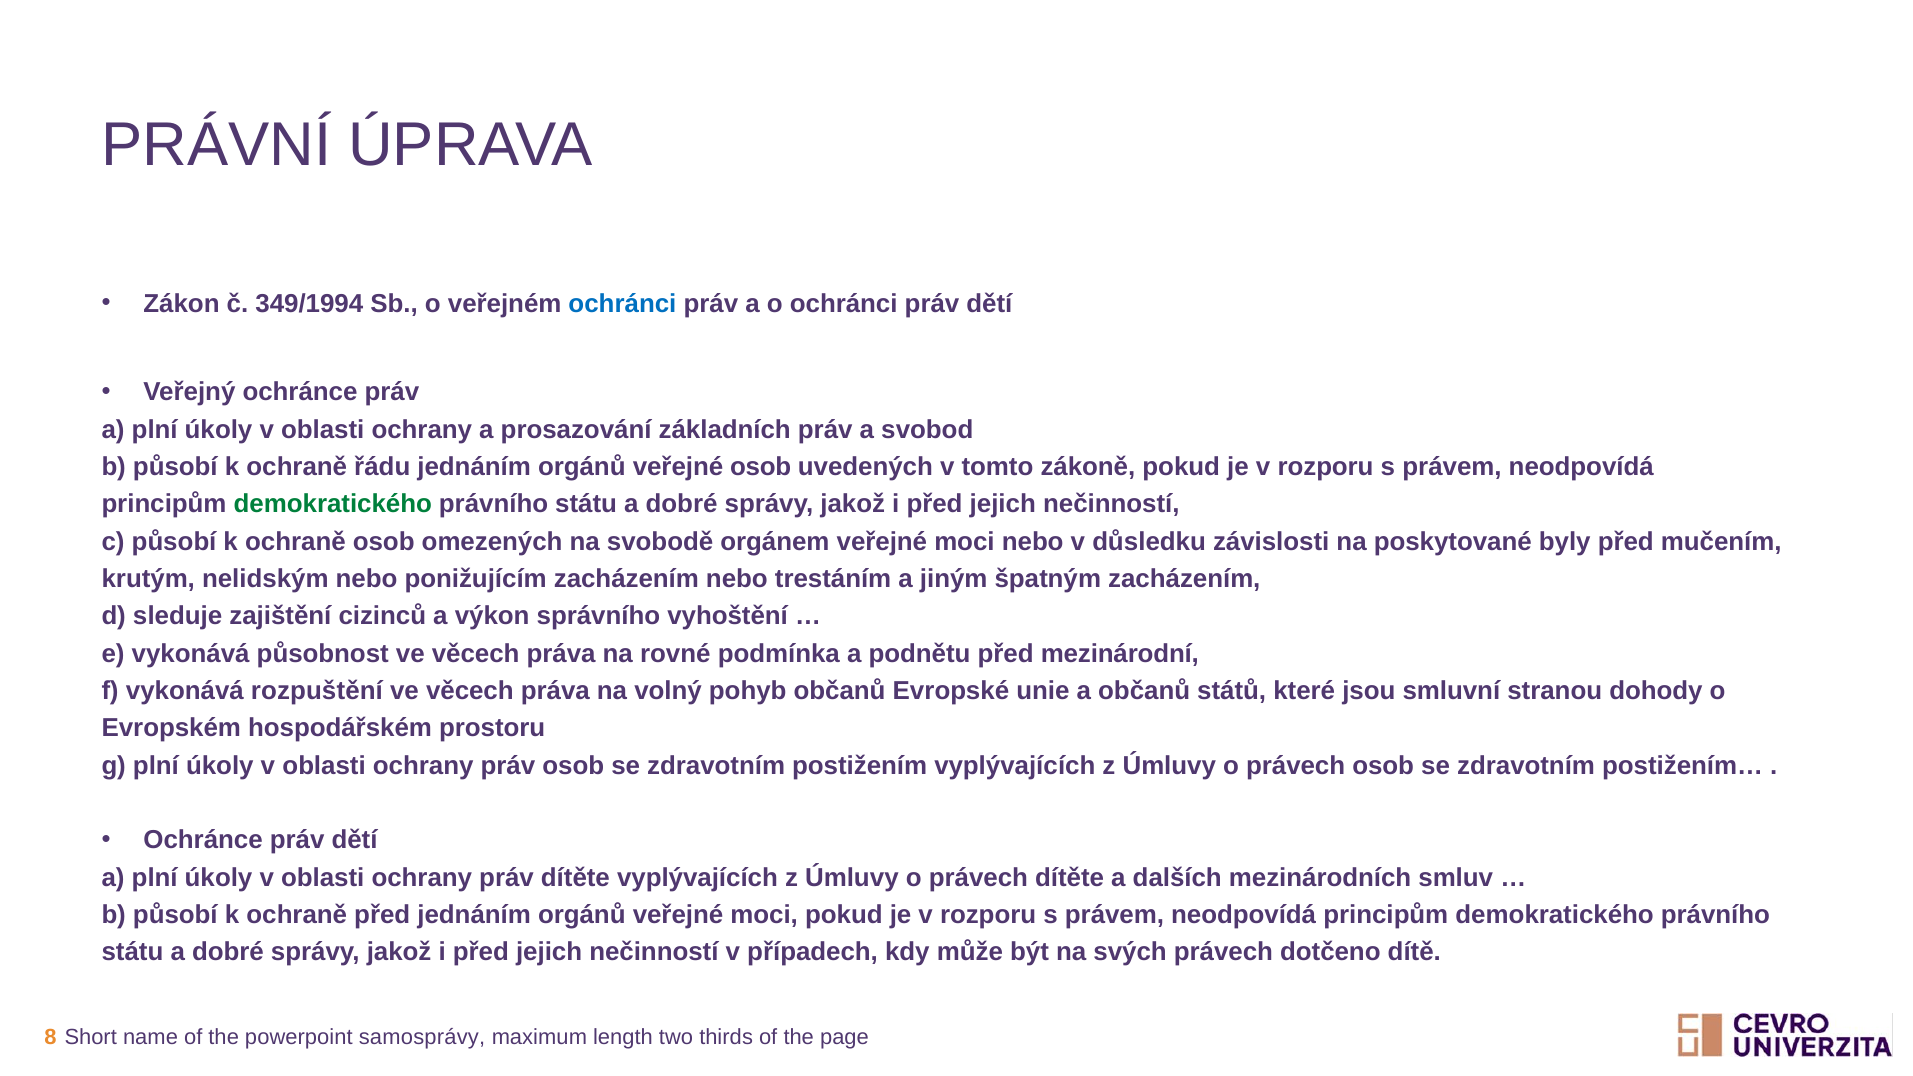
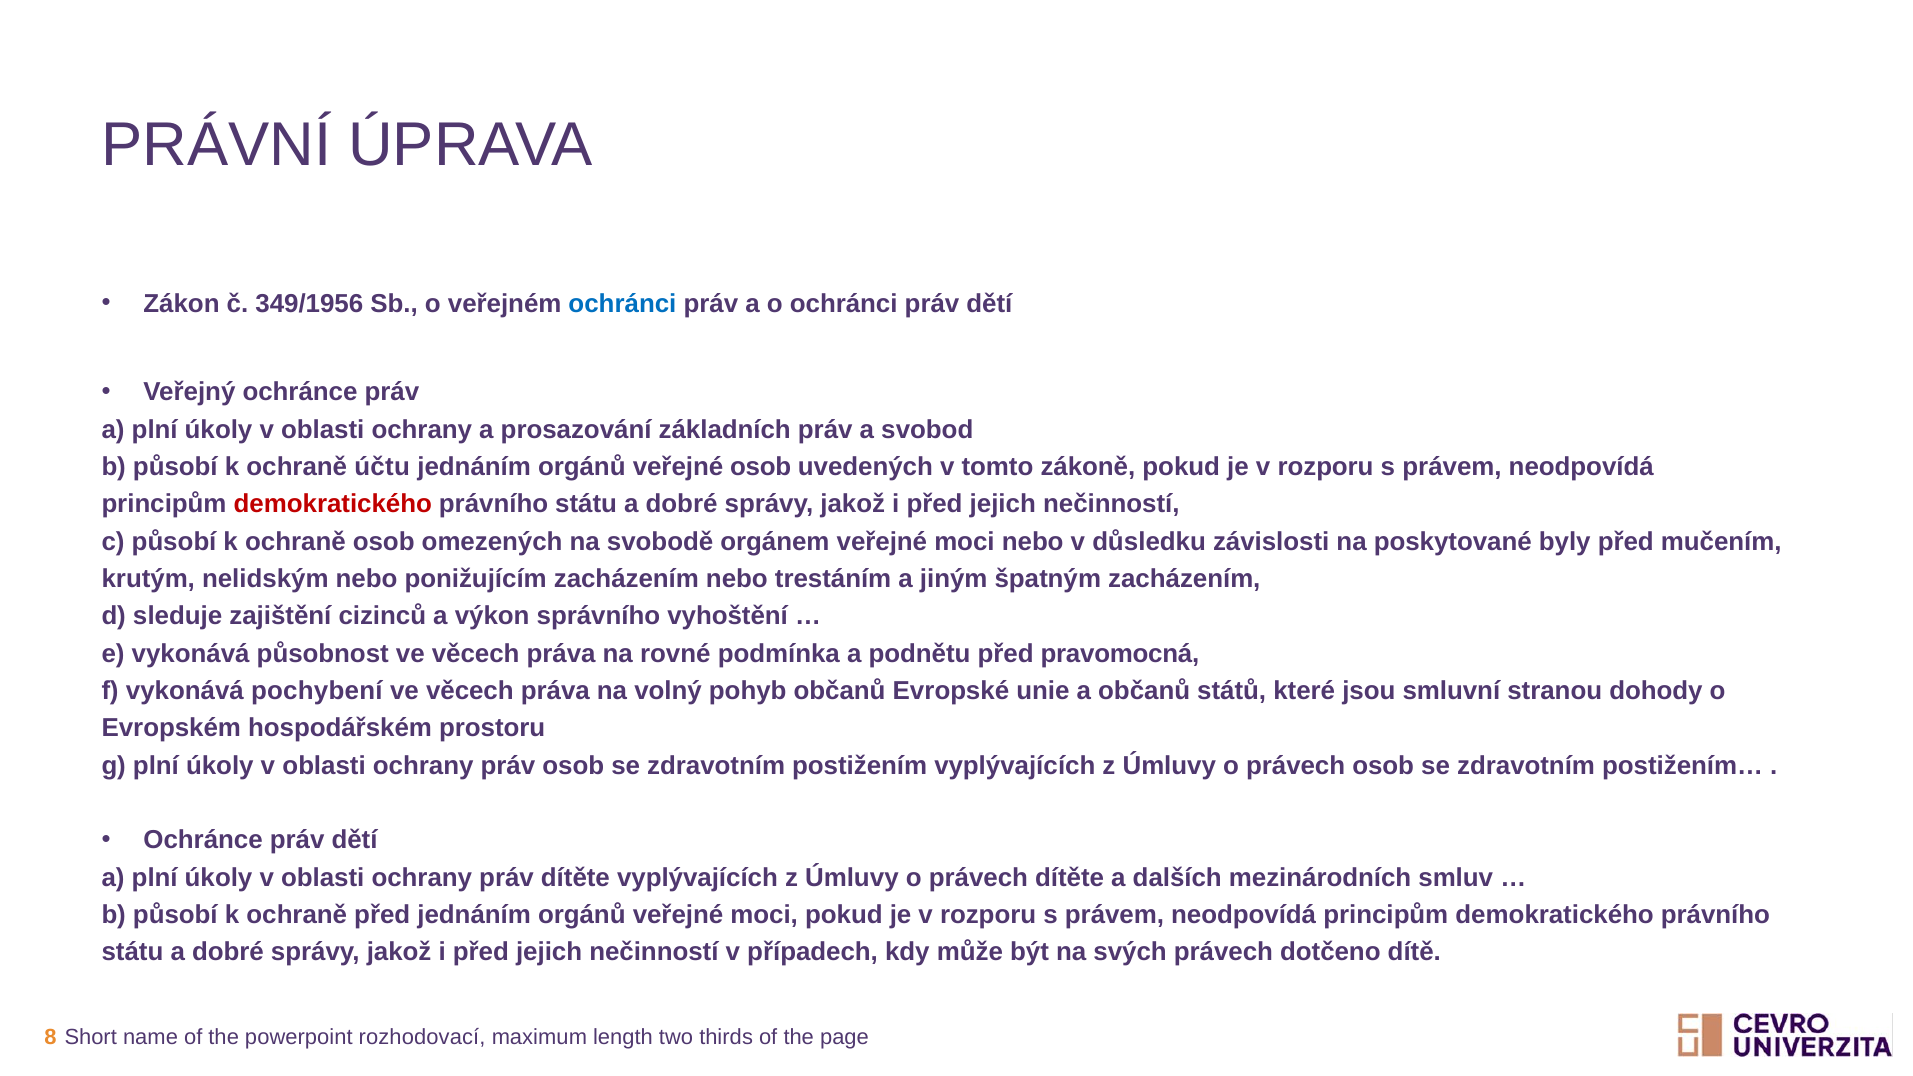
349/1994: 349/1994 -> 349/1956 (309, 304)
řádu: řádu -> účtu (382, 467)
demokratického colour: green -> red (333, 504)
mezinárodní: mezinárodní -> pravomocná (1120, 654)
rozpuštění: rozpuštění -> pochybení (317, 691)
samosprávy: samosprávy -> rozhodovací (422, 1037)
